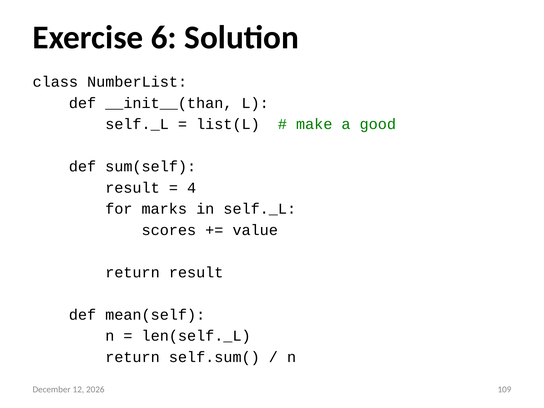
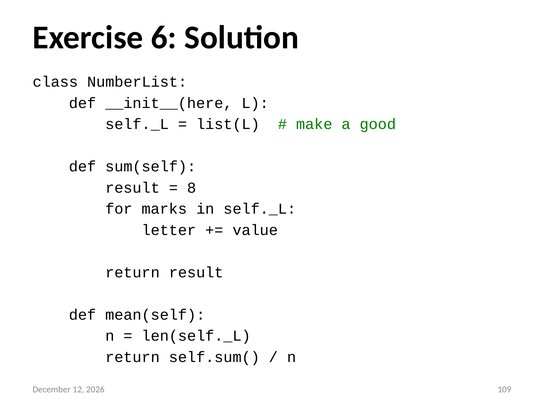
__init__(than: __init__(than -> __init__(here (169, 103)
4: 4 -> 8 (192, 188)
scores: scores -> letter (169, 230)
